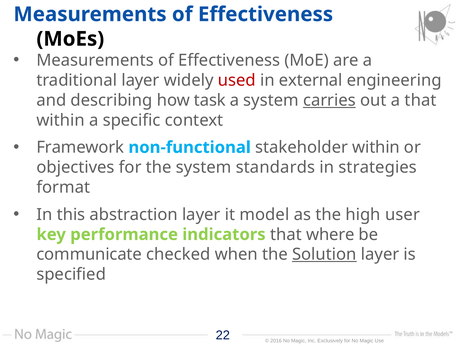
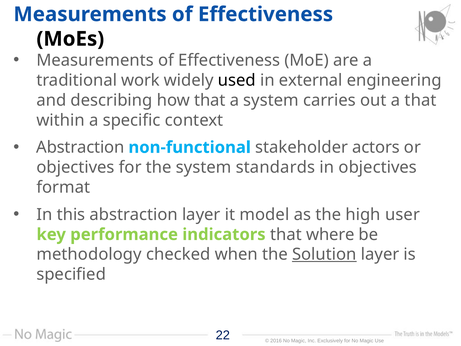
traditional layer: layer -> work (141, 80)
used colour: red -> black (237, 80)
how task: task -> that (210, 100)
carries underline: present -> none (329, 100)
Framework: Framework -> Abstraction (80, 147)
stakeholder within: within -> actors (376, 147)
in strategies: strategies -> objectives (378, 167)
communicate: communicate -> methodology (89, 254)
